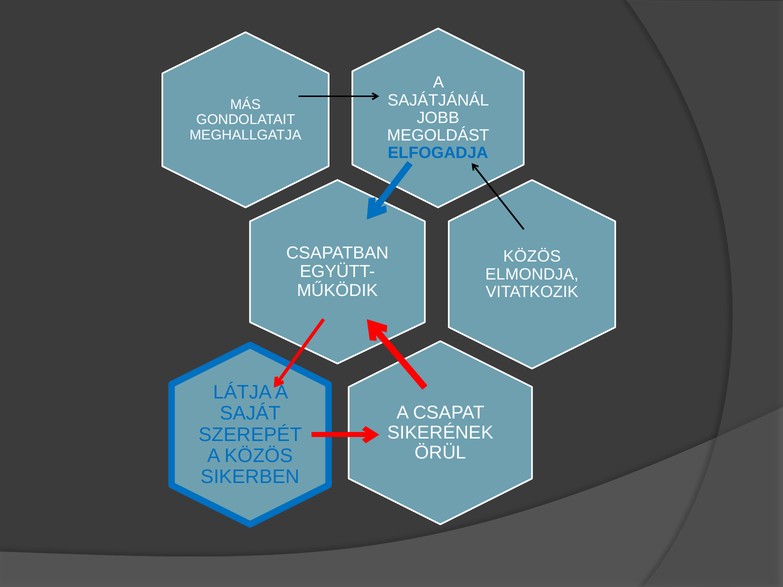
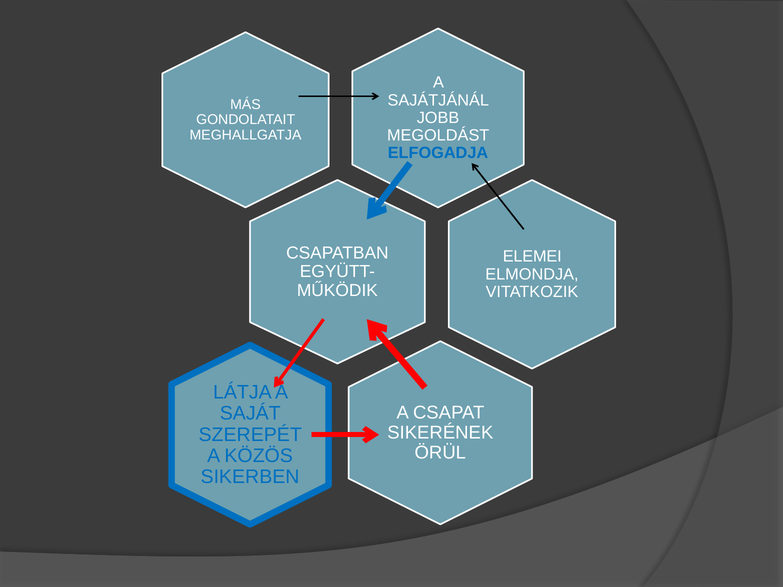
KÖZÖS: KÖZÖS -> ELEMEI (532, 257)
